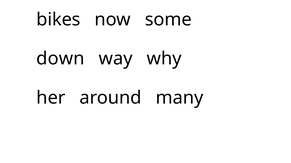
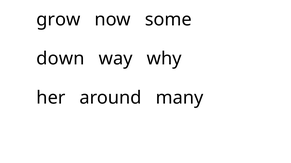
bikes: bikes -> grow (58, 20)
